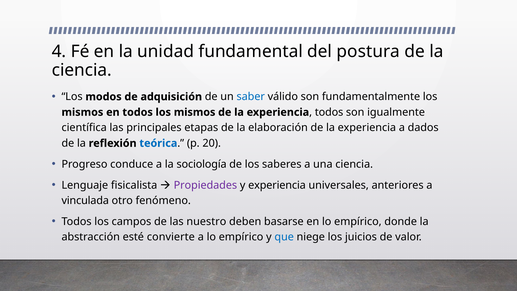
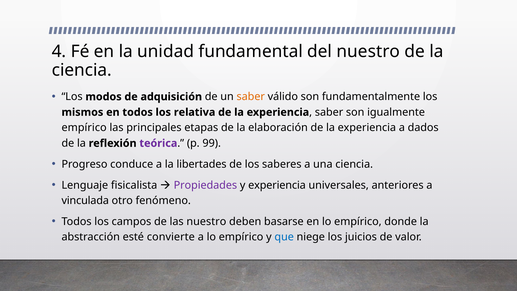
del postura: postura -> nuestro (368, 52)
saber colour: blue -> orange (251, 97)
todos los mismos: mismos -> relativa (195, 112)
todos: todos -> saber (329, 112)
científica: científica -> empírico (84, 128)
teórica colour: blue -> purple (158, 143)
20: 20 -> 99 (212, 143)
sociología: sociología -> libertades (202, 164)
